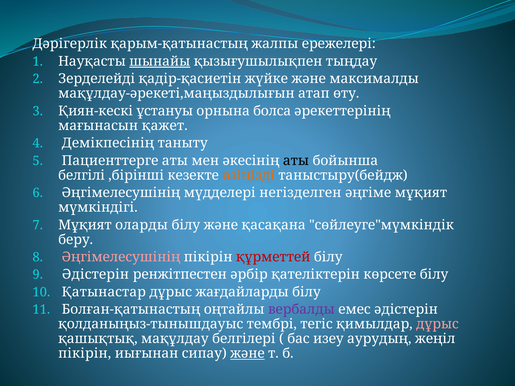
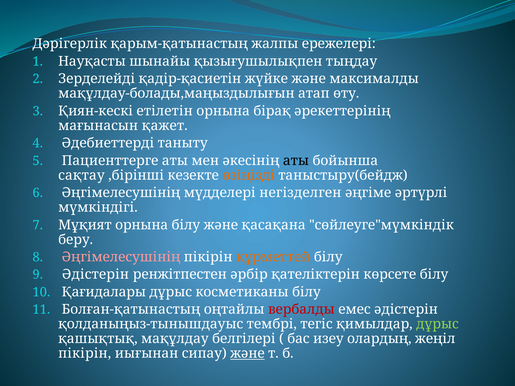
шынайы underline: present -> none (160, 61)
мақұлдау-әрекеті,маңыздылығын: мақұлдау-әрекеті,маңыздылығын -> мақұлдау-болады,маңыздылығын (176, 93)
ұстануы: ұстануы -> етілетін (165, 111)
болса: болса -> бірақ (272, 111)
Демікпесінің: Демікпесінің -> Әдебиеттерді (108, 143)
белгілі: белгілі -> сақтау (81, 175)
әңгіме мұқият: мұқият -> әртүрлі (421, 193)
Мұқият оларды: оларды -> орнына (142, 225)
құрметтей colour: red -> orange (273, 257)
Қатынастар: Қатынастар -> Қағидалары (104, 292)
жағдайларды: жағдайларды -> косметиканы (242, 292)
вербалды colour: purple -> red (301, 310)
дұрыс colour: pink -> light green (437, 324)
аурудың: аурудың -> олардың (379, 339)
